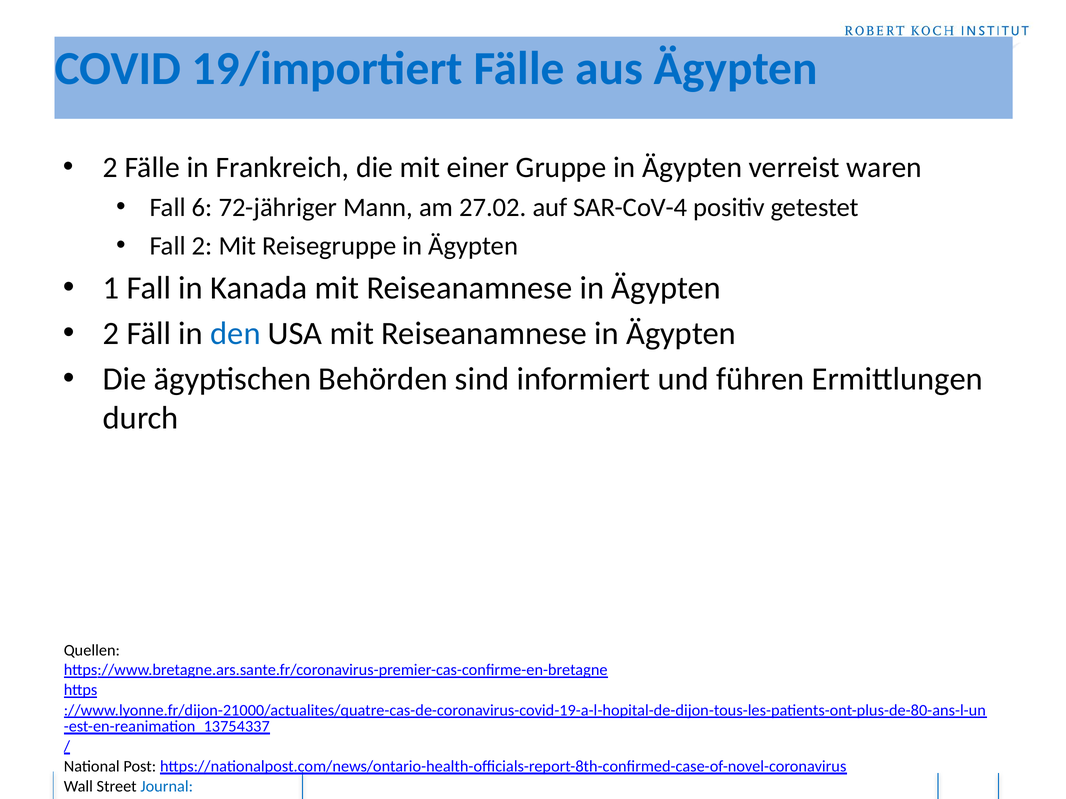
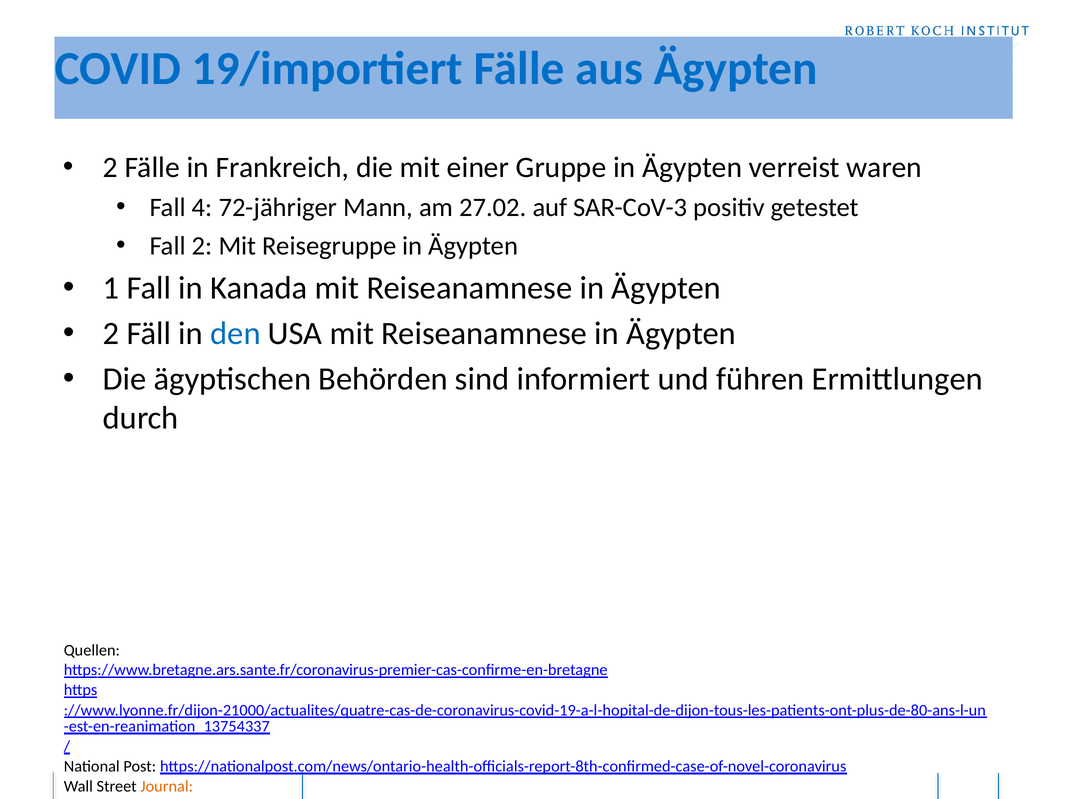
6: 6 -> 4 (202, 208)
SAR-CoV-4: SAR-CoV-4 -> SAR-CoV-3 (630, 208)
Journal colour: blue -> orange (167, 787)
